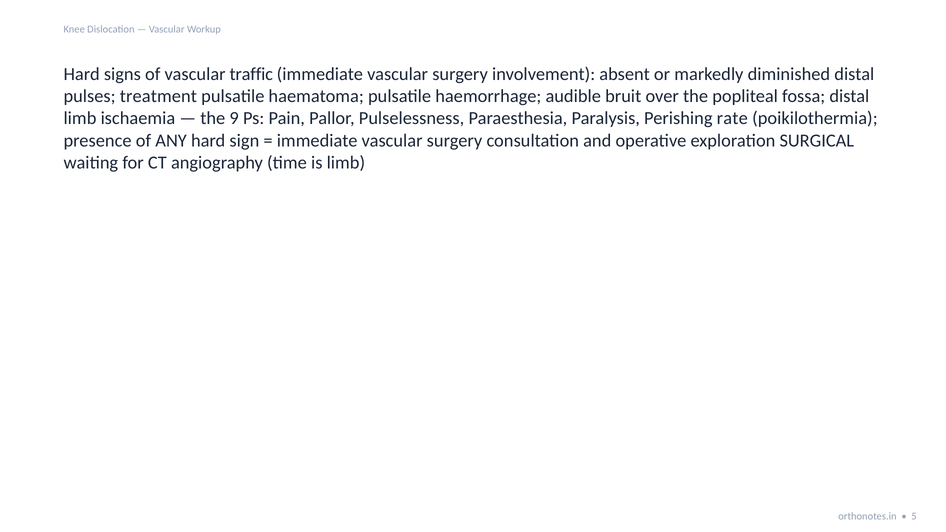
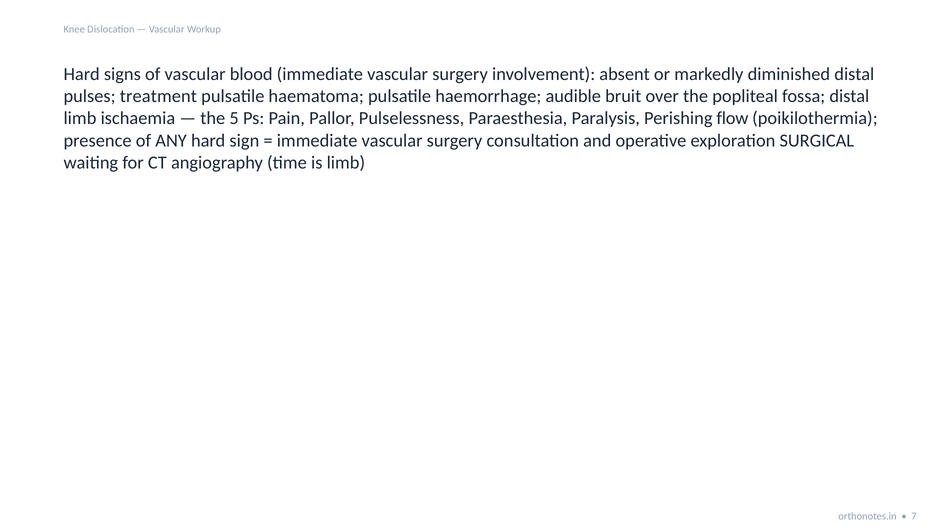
traffic: traffic -> blood (251, 74)
9: 9 -> 5 (234, 118)
rate: rate -> flow (732, 118)
5: 5 -> 7 (914, 516)
